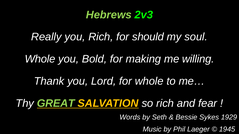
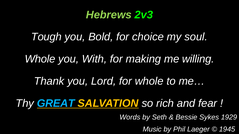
Really: Really -> Tough (46, 37)
you Rich: Rich -> Bold (101, 37)
should: should -> choice (148, 37)
Bold: Bold -> With (94, 59)
GREAT colour: light green -> light blue (56, 104)
